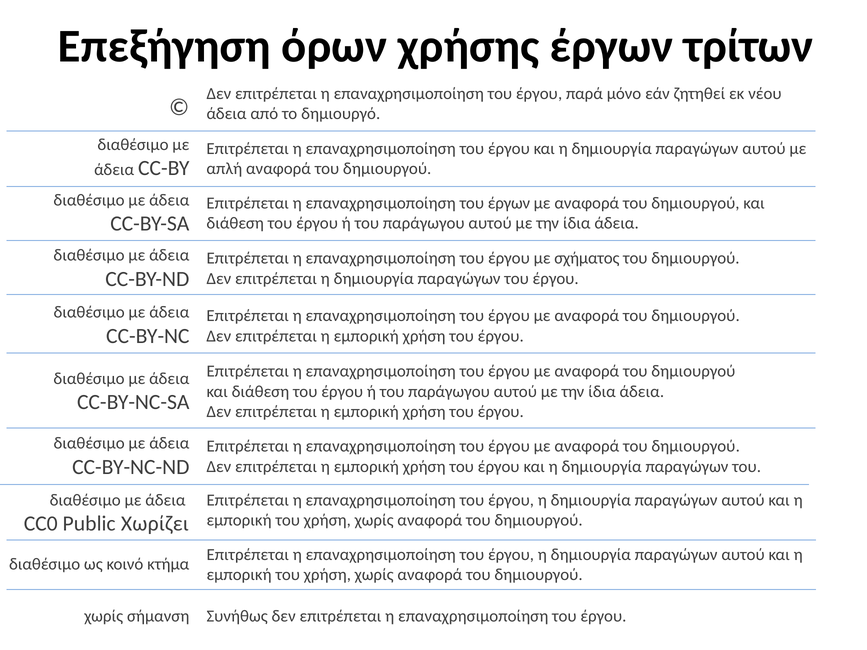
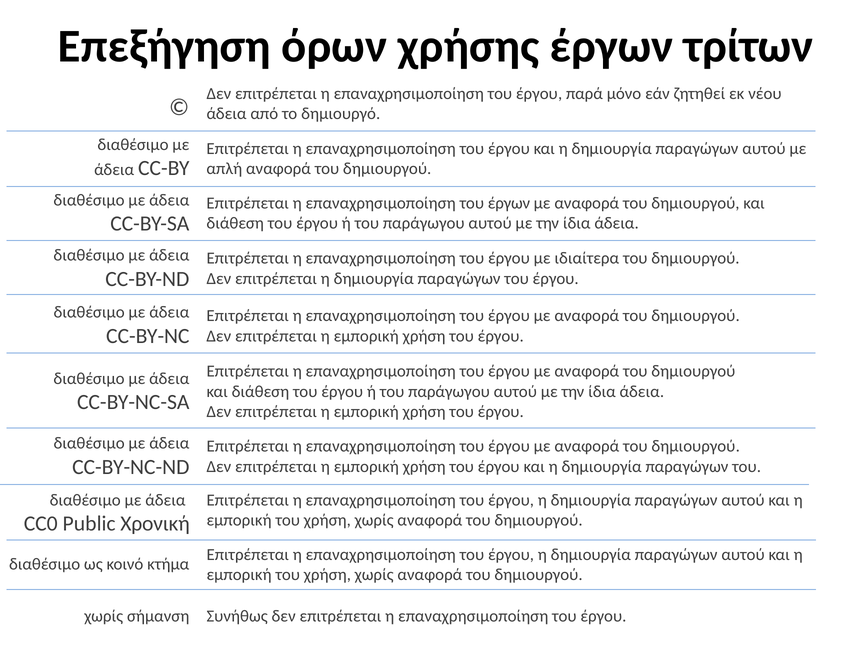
σχήματος: σχήματος -> ιδιαίτερα (587, 258)
Χωρίζει: Χωρίζει -> Χρονική (155, 524)
